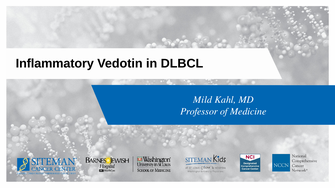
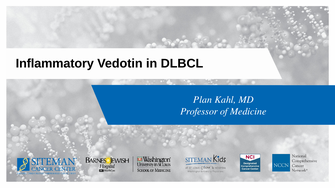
Mild: Mild -> Plan (203, 100)
